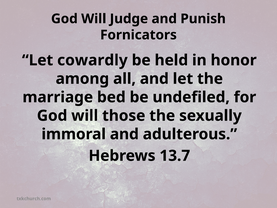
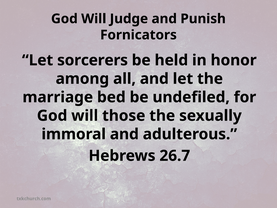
cowardly: cowardly -> sorcerers (93, 60)
13.7: 13.7 -> 26.7 (175, 156)
